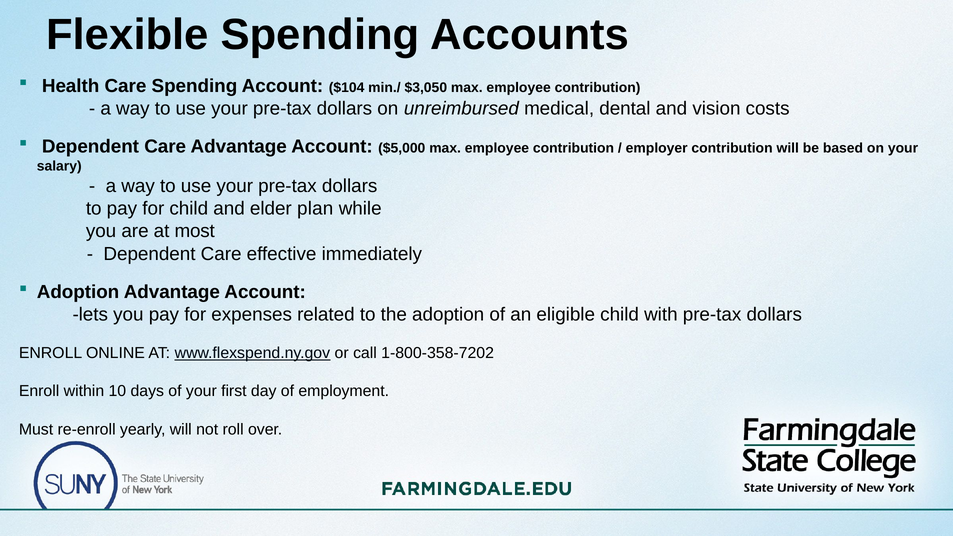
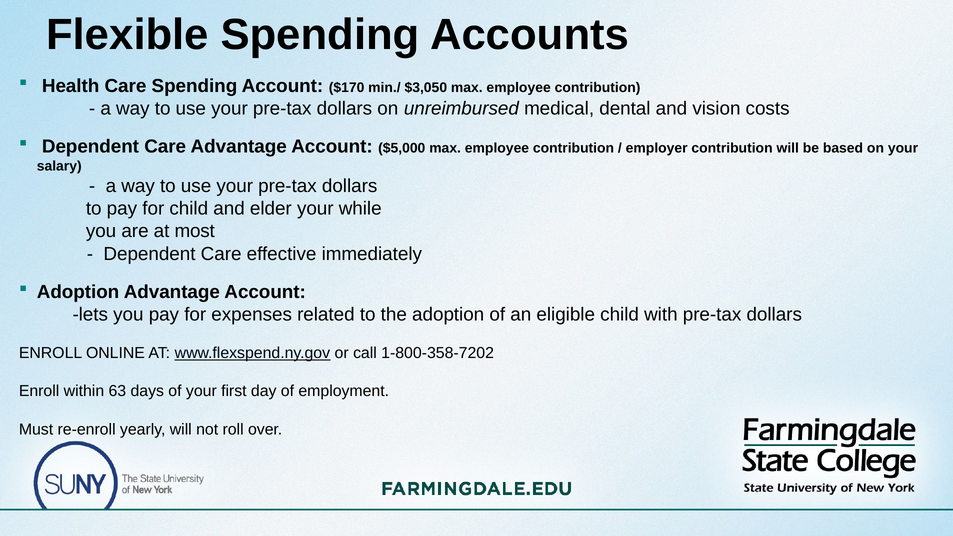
$104: $104 -> $170 (347, 88)
elder plan: plan -> your (315, 209)
10: 10 -> 63 (117, 391)
